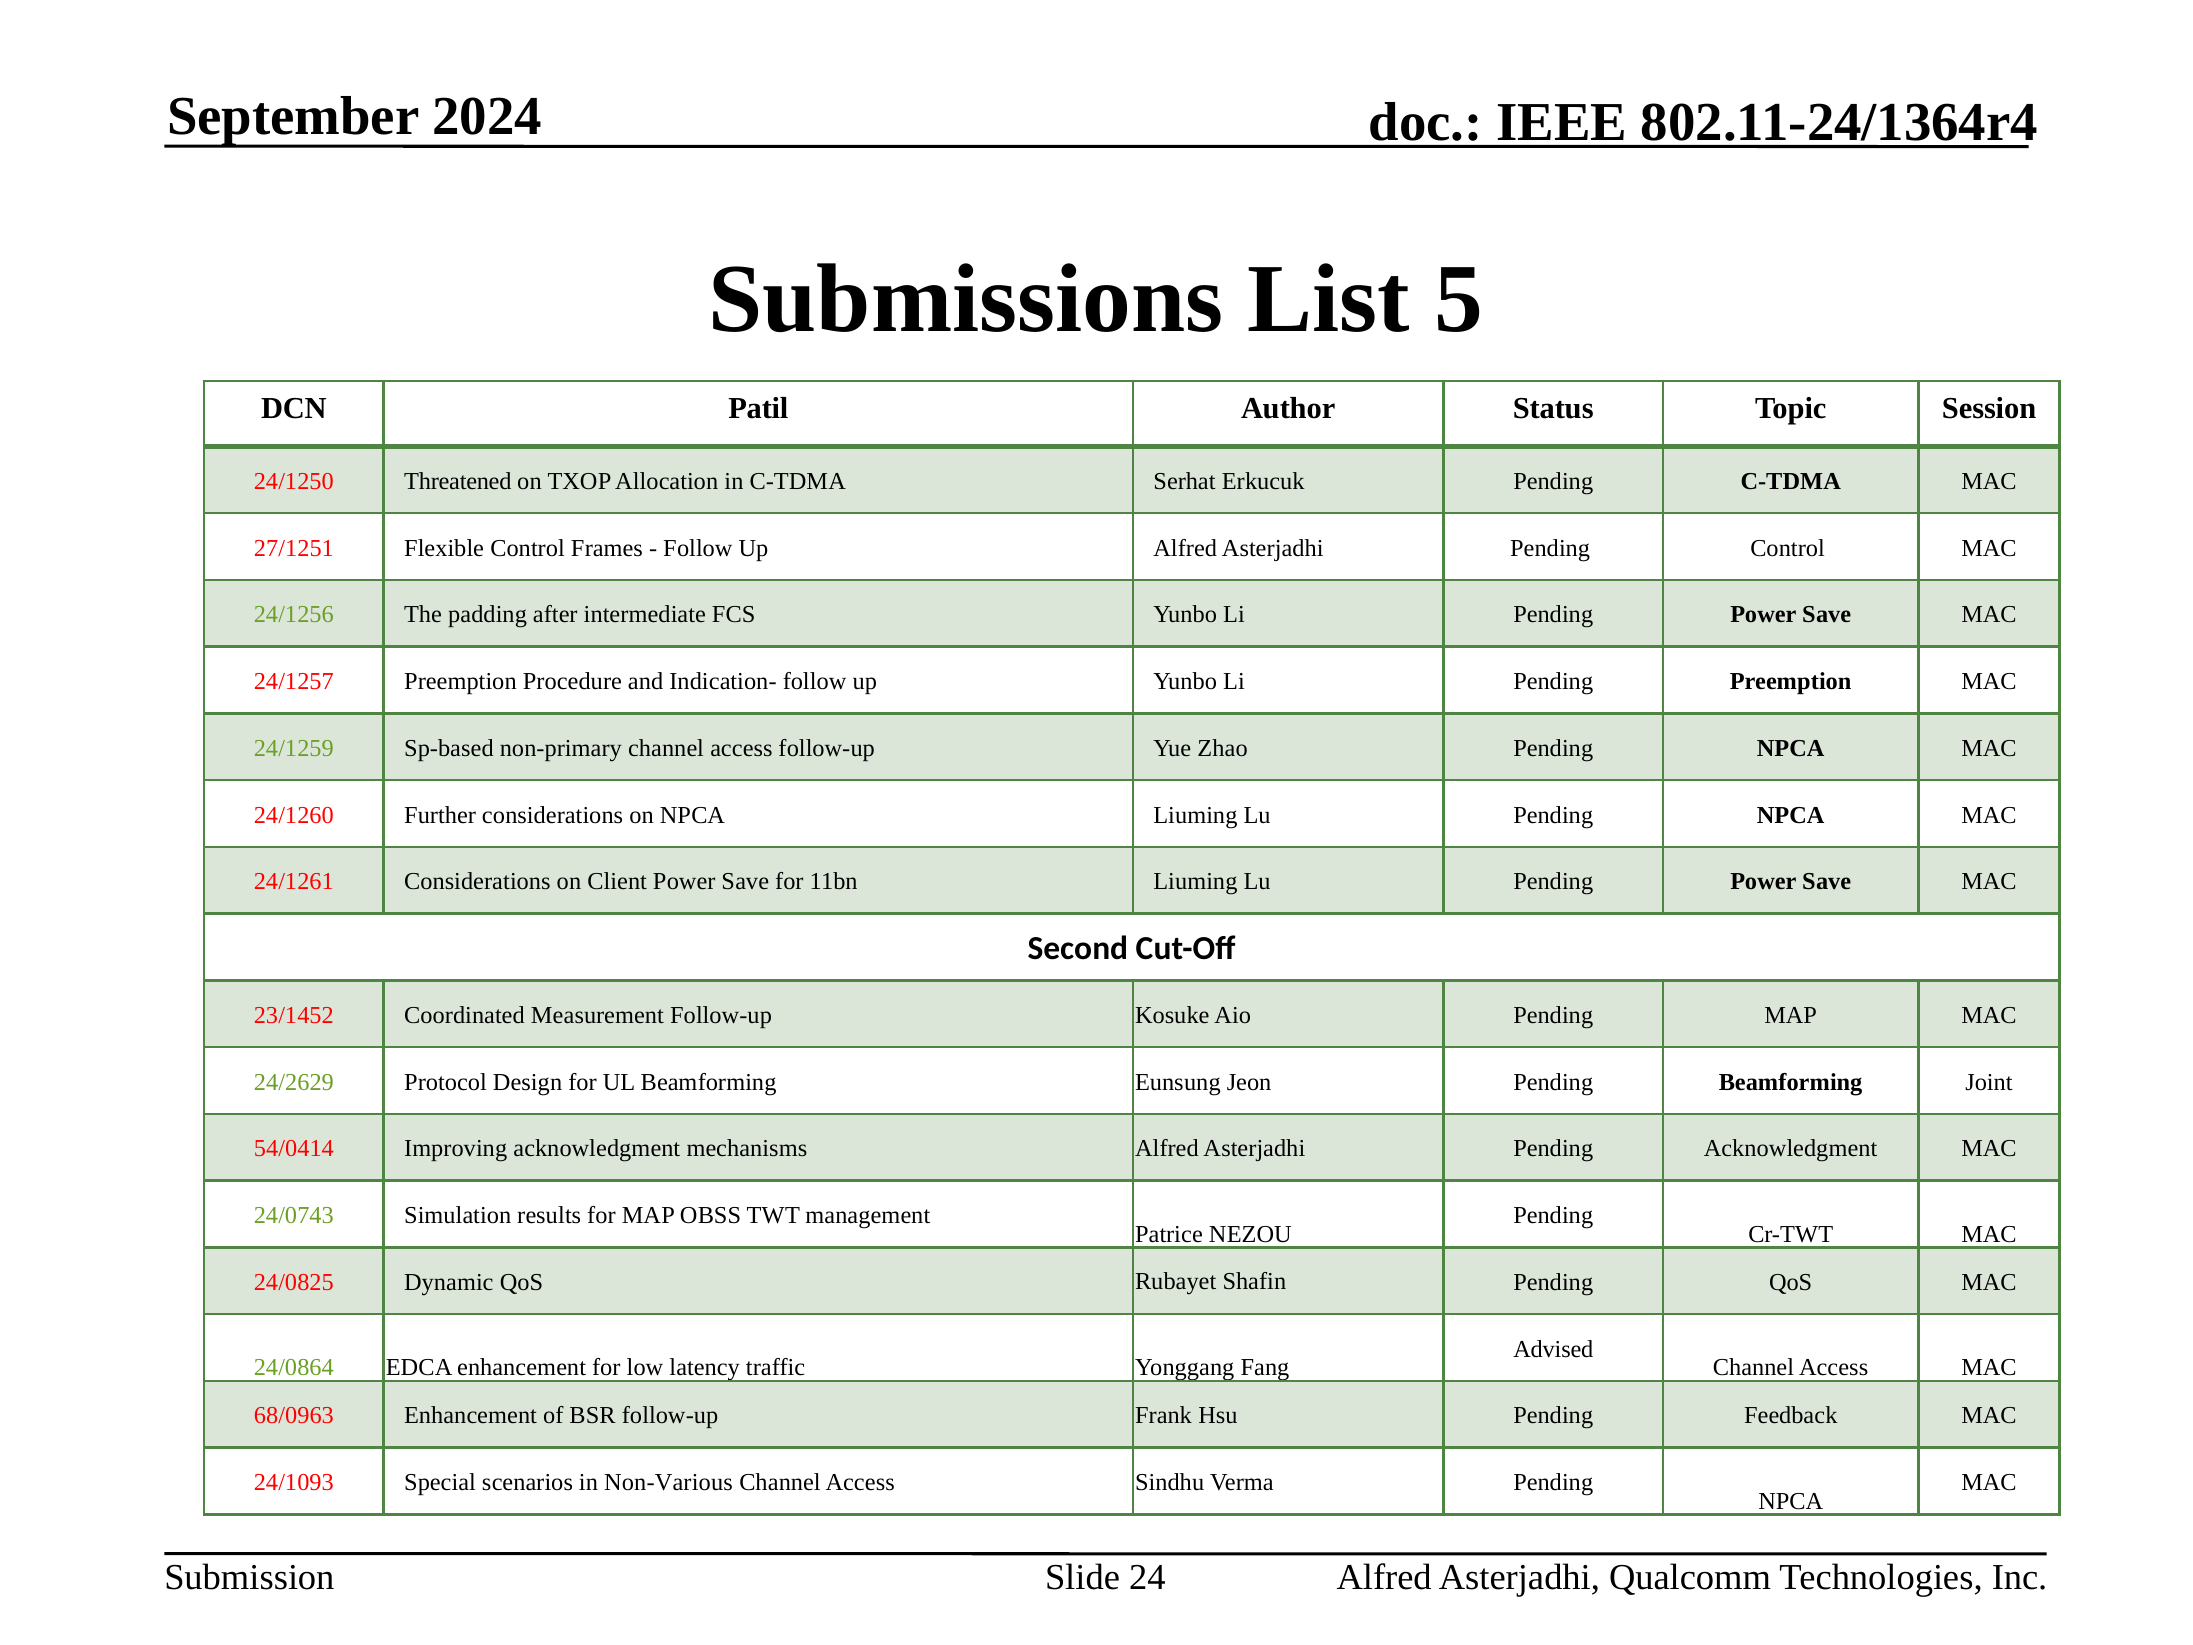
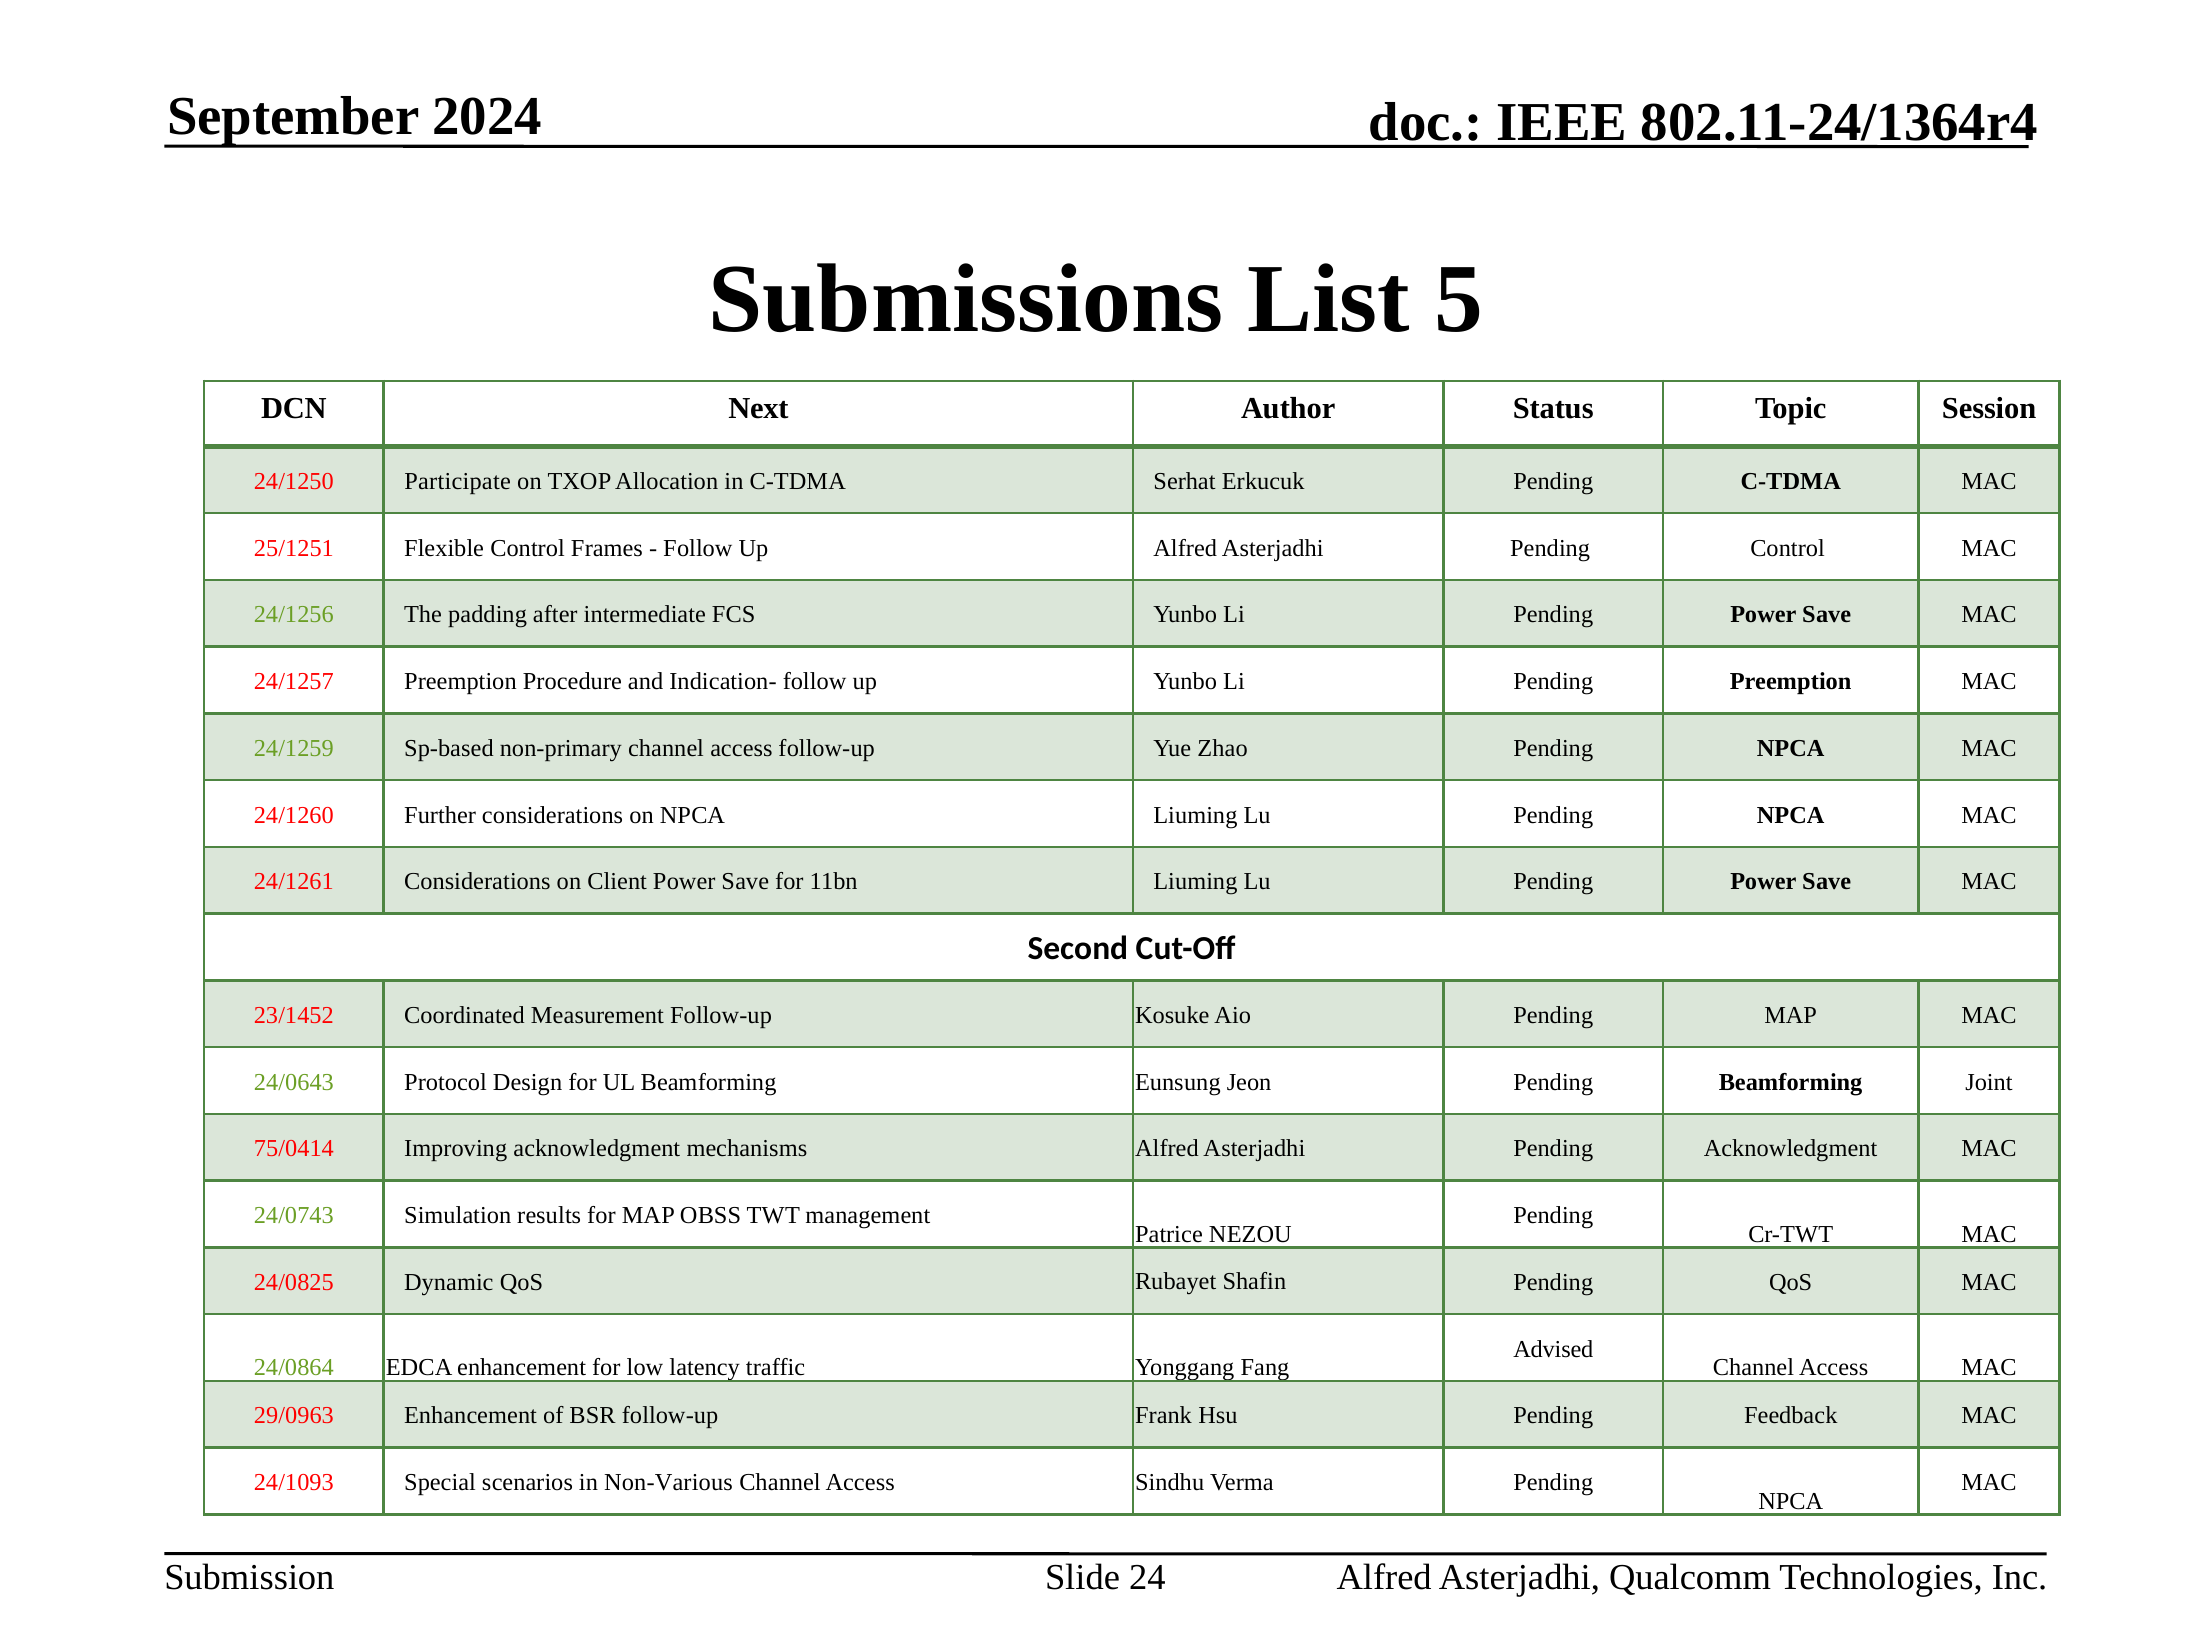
Patil: Patil -> Next (758, 409)
Threatened: Threatened -> Participate (458, 481)
27/1251: 27/1251 -> 25/1251 (294, 548)
24/2629: 24/2629 -> 24/0643 (294, 1082)
54/0414: 54/0414 -> 75/0414 (294, 1149)
68/0963: 68/0963 -> 29/0963 (294, 1416)
